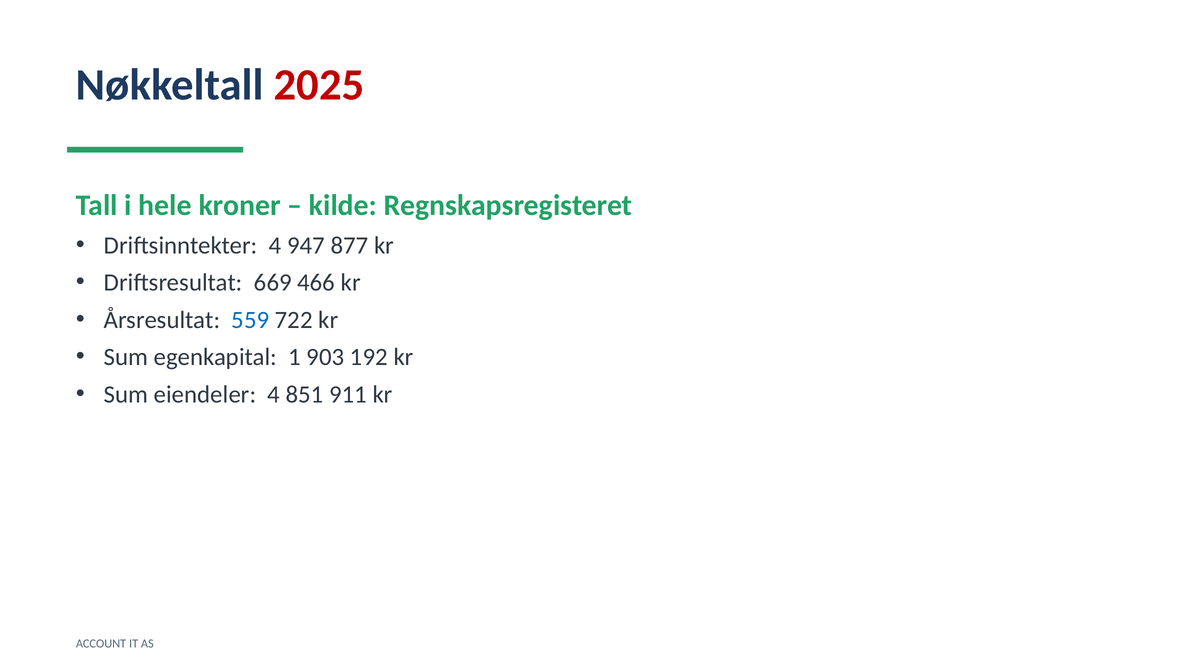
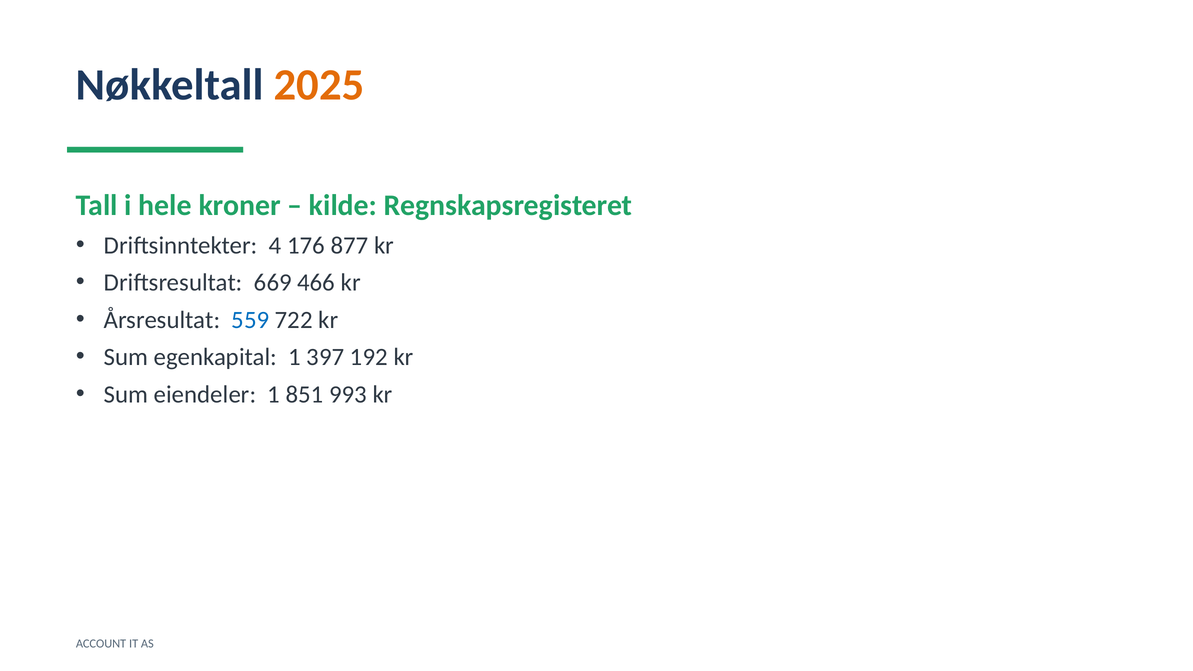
2025 colour: red -> orange (319, 85)
947: 947 -> 176 (306, 245)
903: 903 -> 397 (325, 357)
eiendeler 4: 4 -> 1 (274, 395)
911: 911 -> 993 (348, 395)
